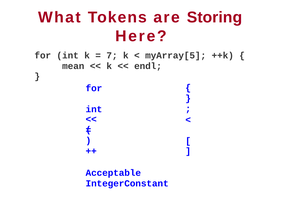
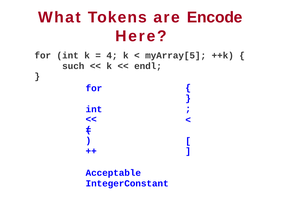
Storing: Storing -> Encode (215, 17)
7: 7 -> 4 (112, 55)
mean: mean -> such (73, 66)
